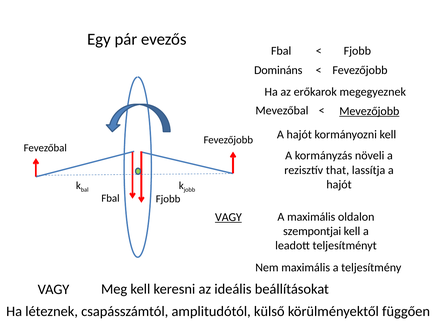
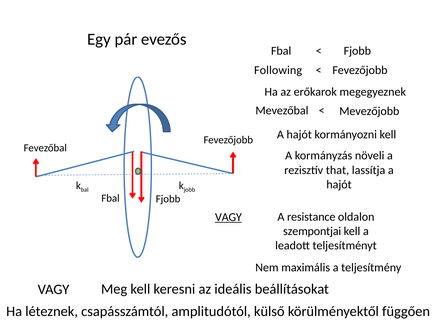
Domináns: Domináns -> Following (278, 70)
Mevezőjobb underline: present -> none (369, 111)
A maximális: maximális -> resistance (311, 217)
